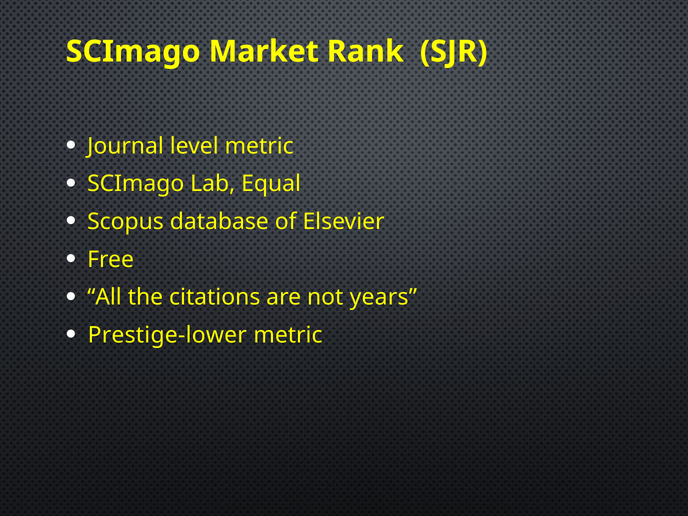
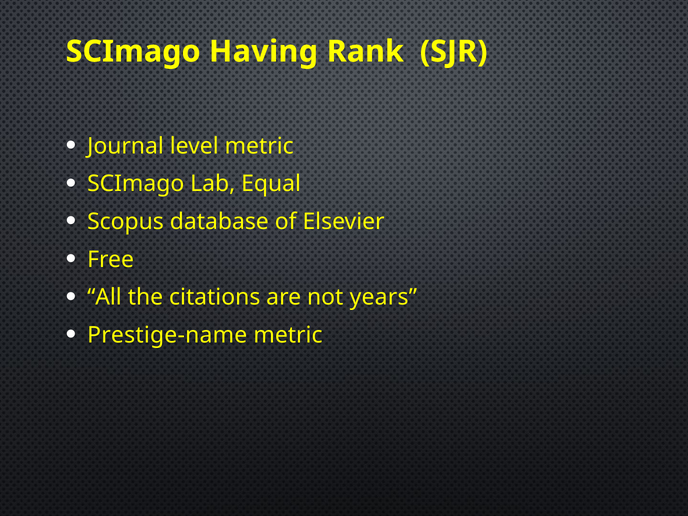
Market: Market -> Having (263, 52)
Prestige-lower: Prestige-lower -> Prestige-name (167, 335)
